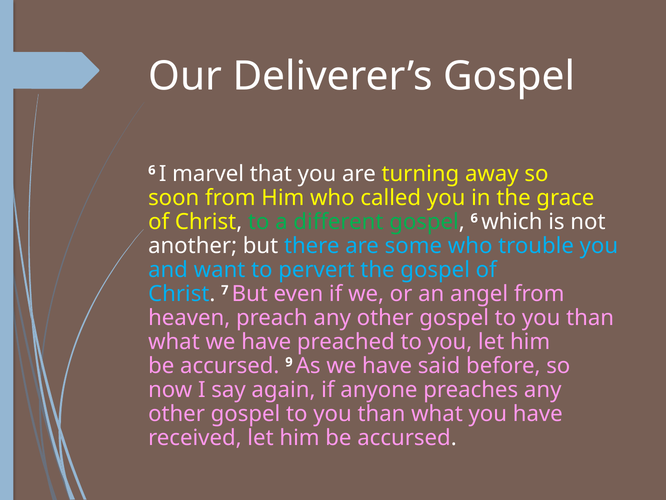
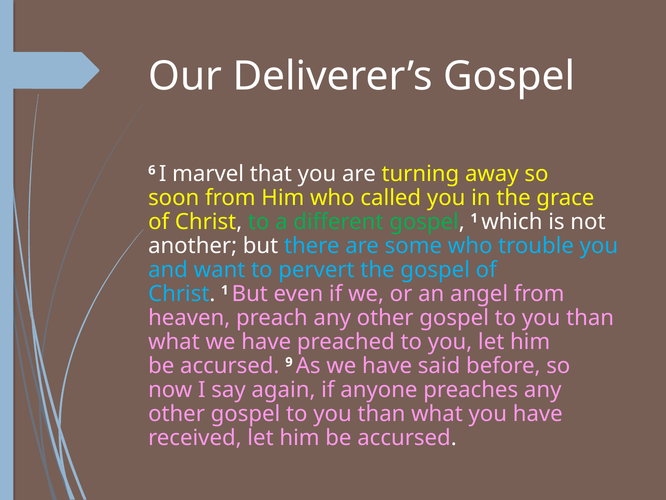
different gospel 6: 6 -> 1 (474, 218)
Christ 7: 7 -> 1 (225, 290)
